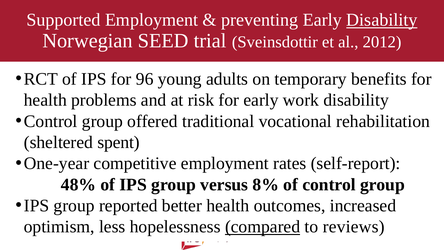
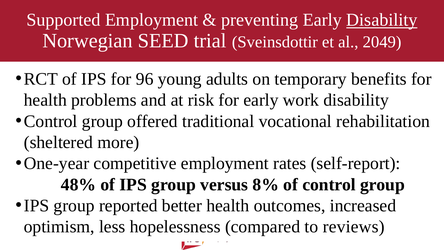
2012: 2012 -> 2049 (382, 42)
spent: spent -> more (118, 142)
compared underline: present -> none (263, 227)
